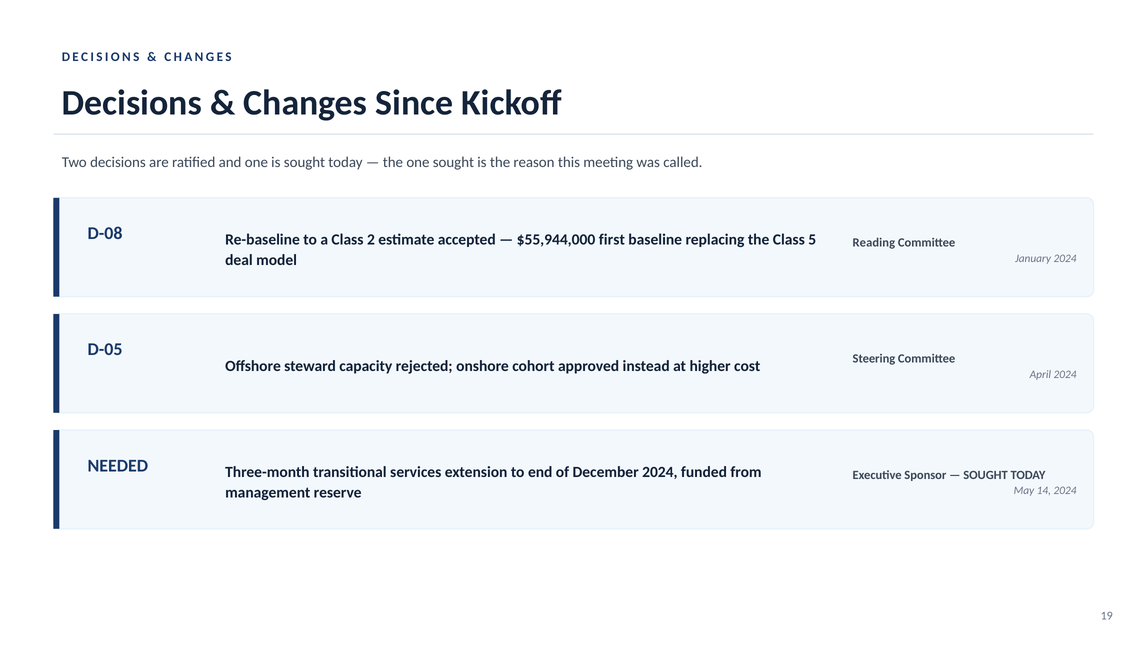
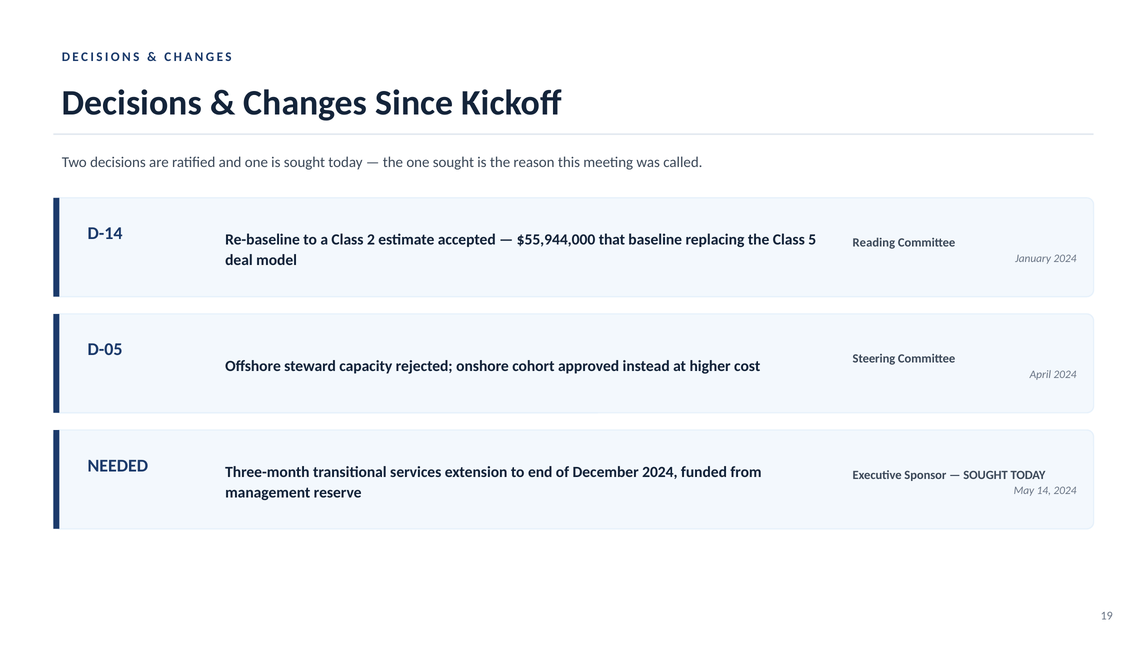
D-08: D-08 -> D-14 (105, 233)
first: first -> that (612, 240)
